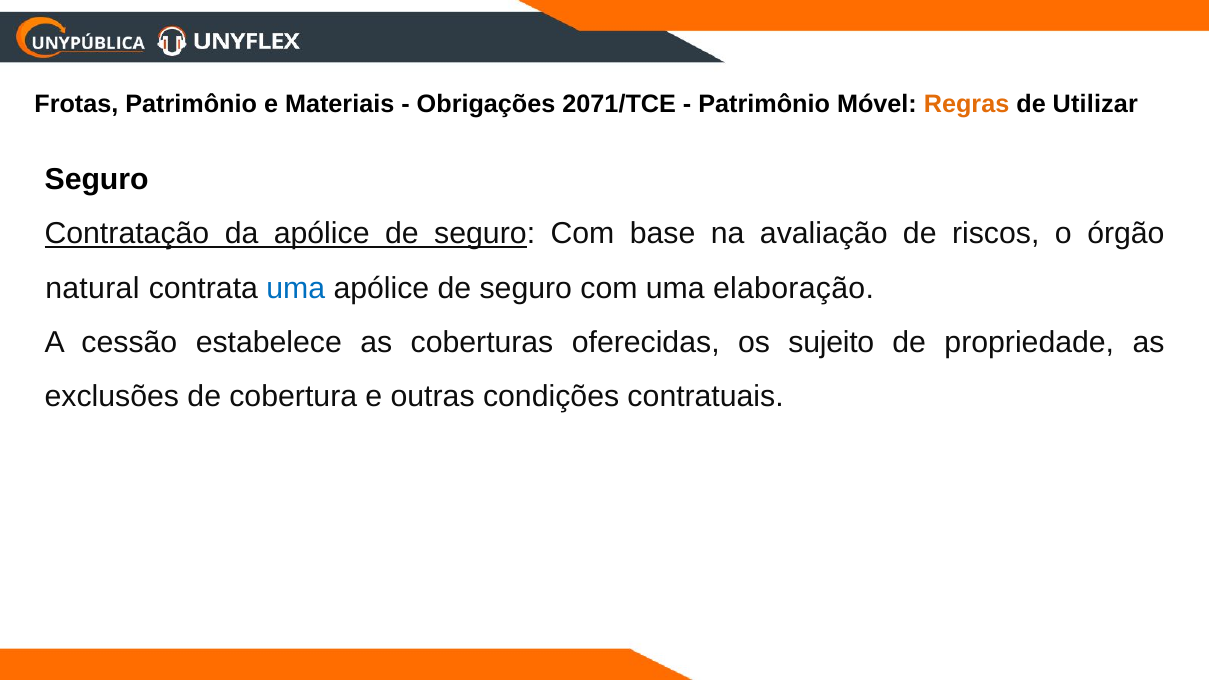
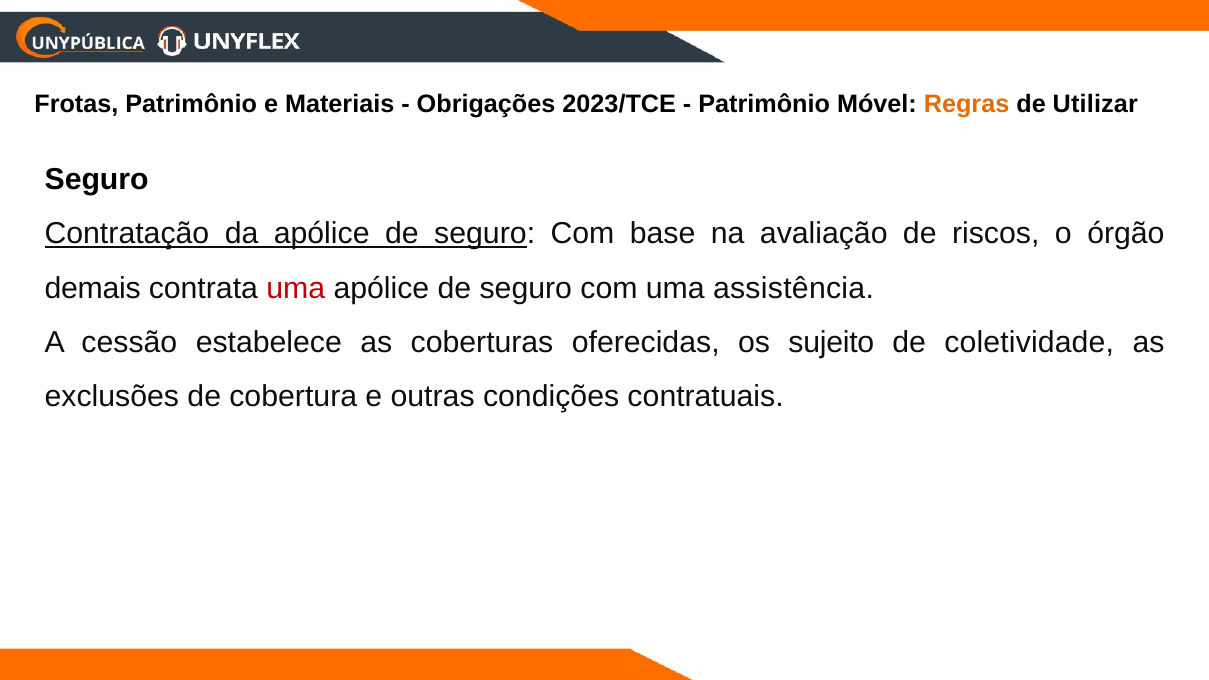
2071/TCE: 2071/TCE -> 2023/TCE (619, 104)
natural: natural -> demais (93, 288)
uma colour: blue -> red (296, 288)
elaboração: elaboração -> assistência (793, 288)
propriedade: propriedade -> coletividade (1029, 343)
